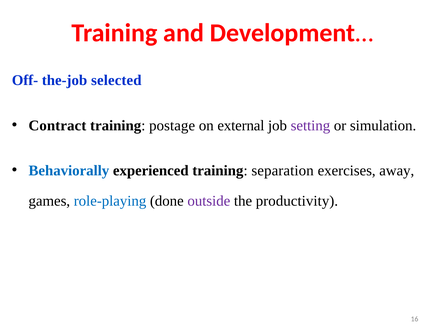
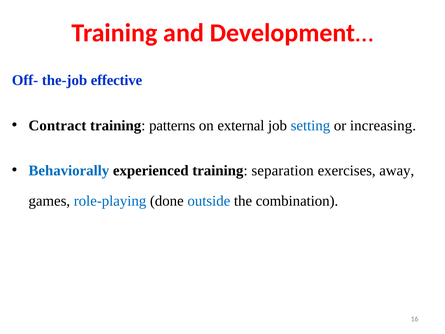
selected: selected -> effective (116, 80)
postage: postage -> patterns (172, 125)
setting colour: purple -> blue (310, 125)
simulation: simulation -> increasing (383, 125)
outside colour: purple -> blue (209, 201)
productivity: productivity -> combination (297, 201)
